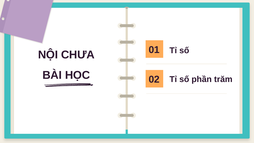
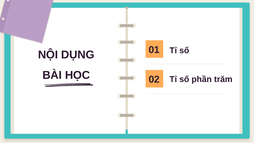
CHƯA: CHƯA -> DỤNG (78, 55)
